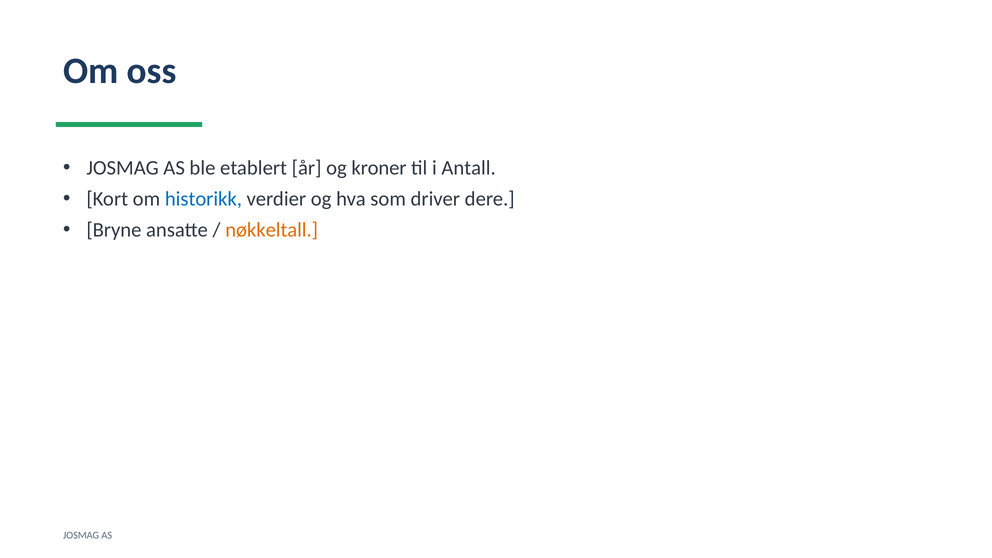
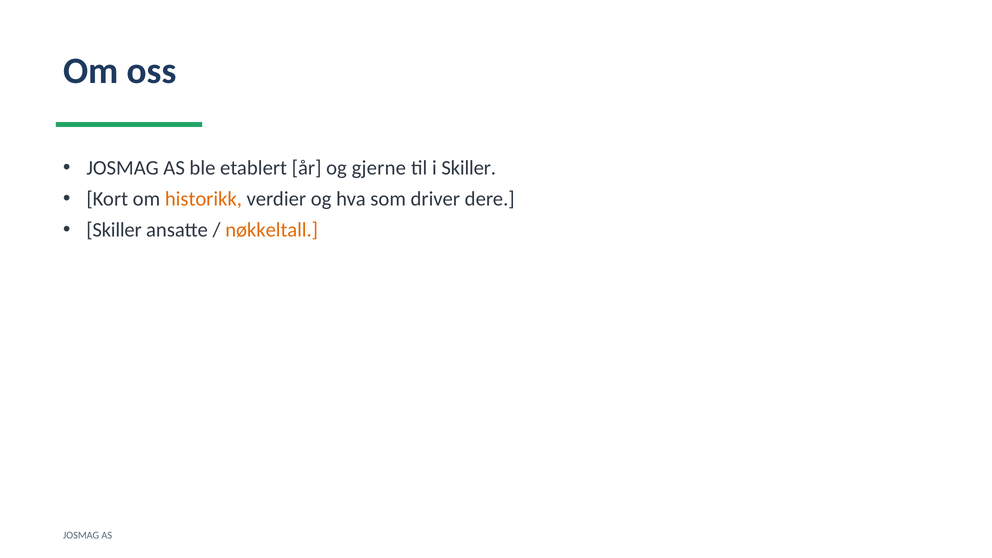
kroner: kroner -> gjerne (379, 168)
i Antall: Antall -> Skiller (469, 168)
historikk colour: blue -> orange (203, 199)
Bryne: Bryne -> Skiller (114, 230)
